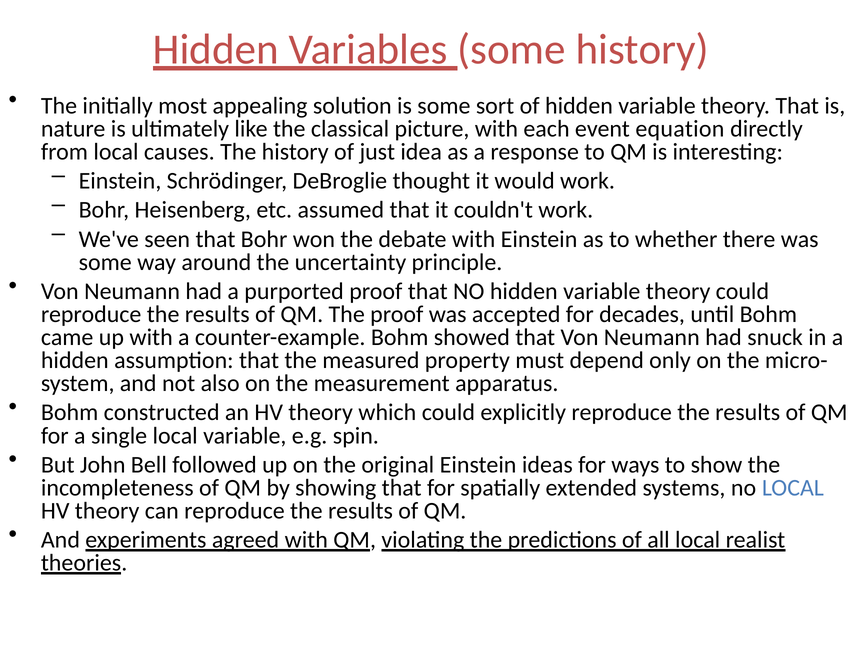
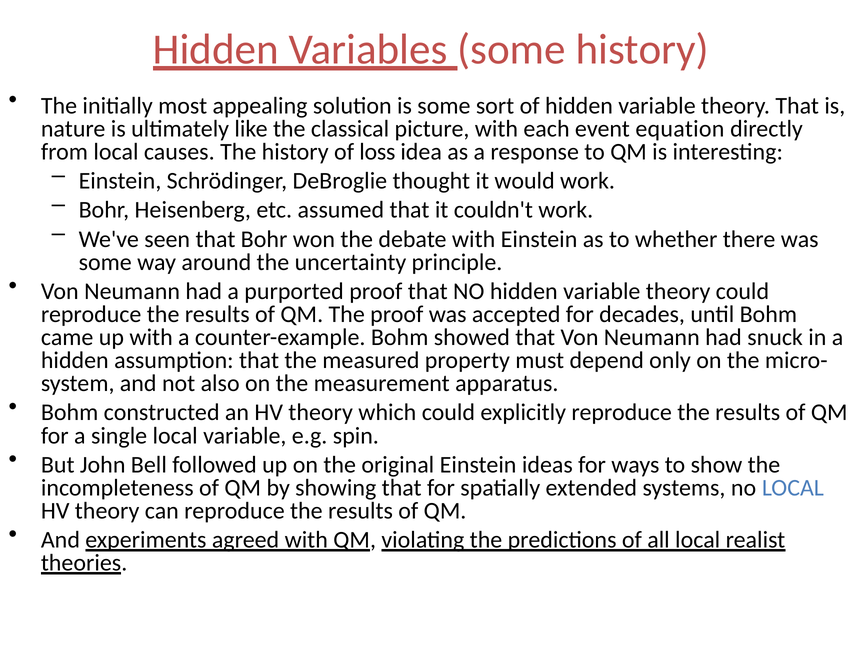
just: just -> loss (377, 152)
